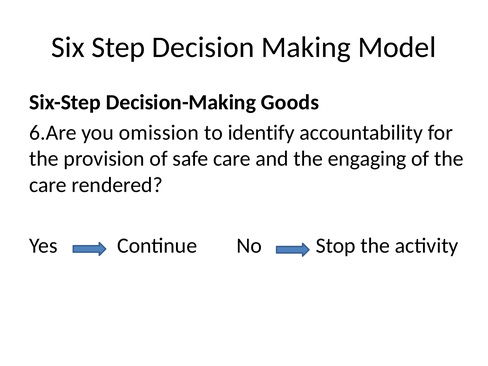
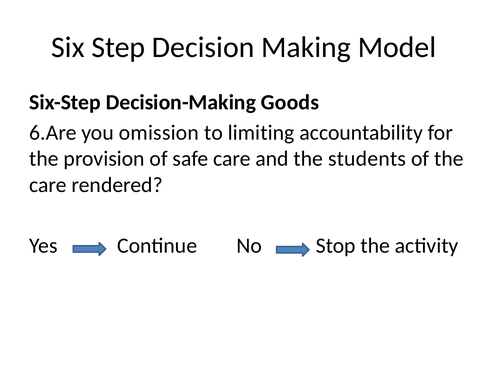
identify: identify -> limiting (261, 133)
engaging: engaging -> students (367, 159)
